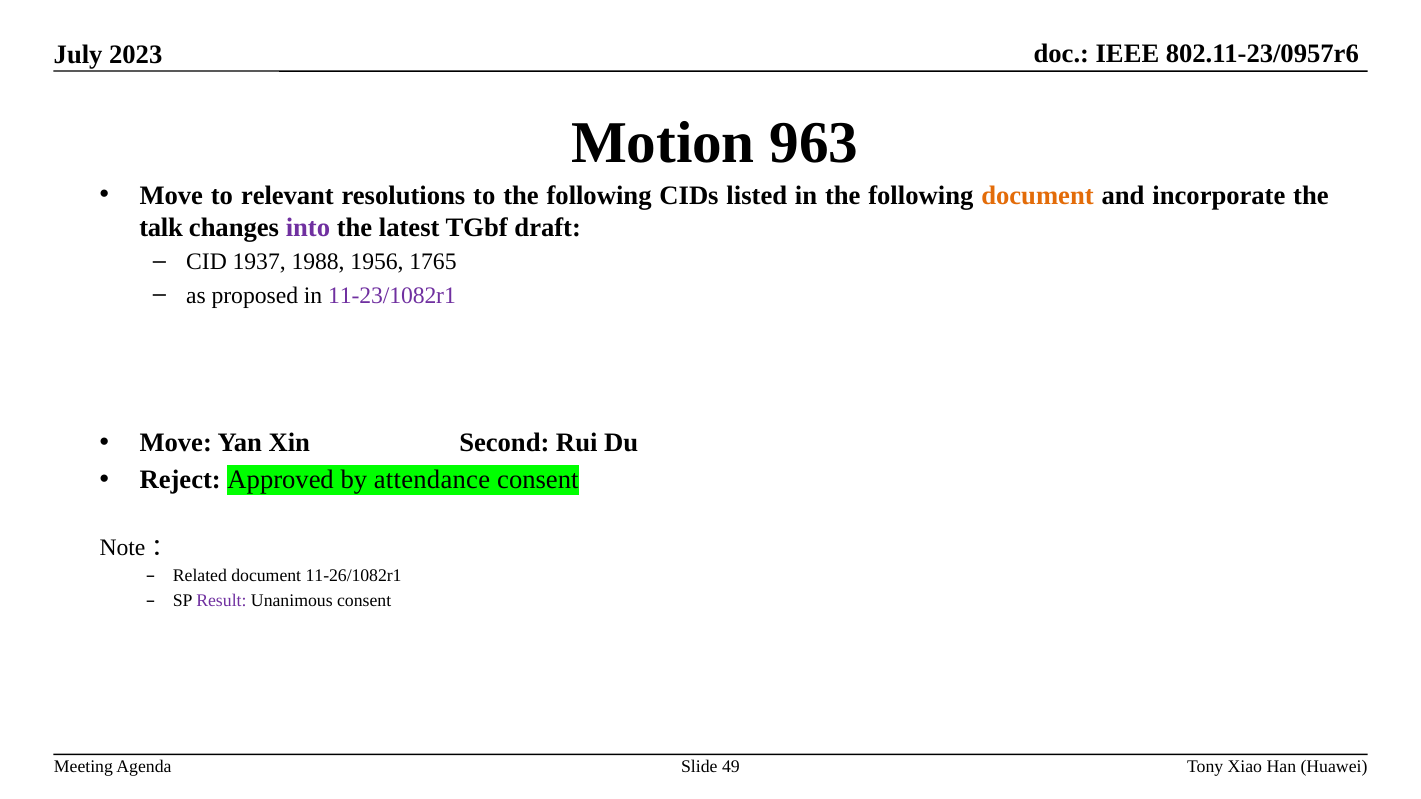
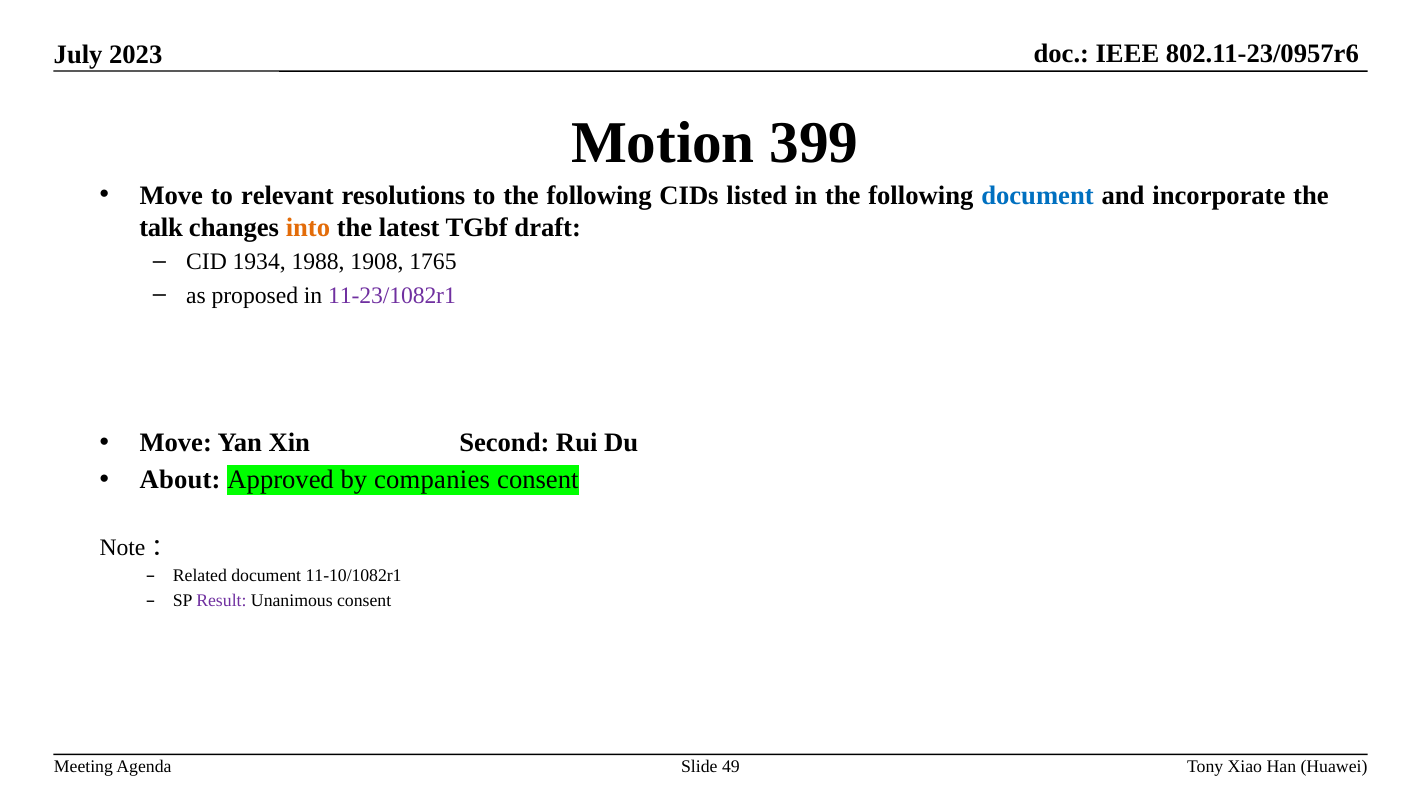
963: 963 -> 399 (814, 143)
document colour: orange -> blue (1038, 196)
into colour: purple -> orange (308, 227)
1937: 1937 -> 1934 (259, 262)
1956: 1956 -> 1908 (377, 262)
Reject: Reject -> About (180, 480)
attendance: attendance -> companies (432, 480)
11-26/1082r1: 11-26/1082r1 -> 11-10/1082r1 (354, 576)
